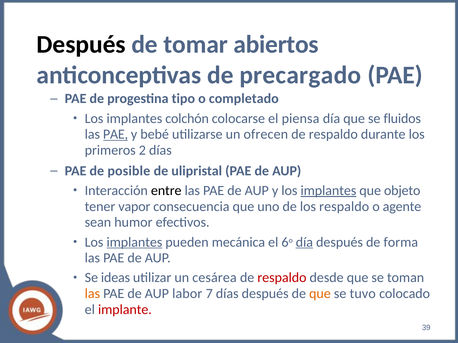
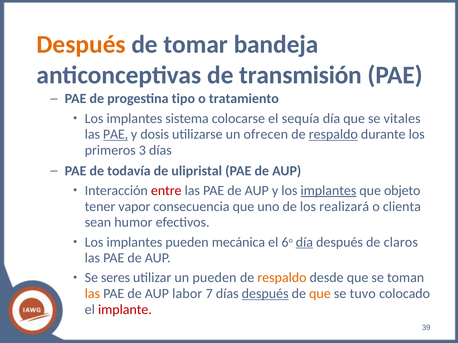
Después colour: black -> orange (81, 45)
abiertos: abiertos -> bandeja (276, 45)
precargado: precargado -> transmisión (301, 75)
completado: completado -> tratamiento (244, 99)
colchón: colchón -> sistema (187, 119)
piensa: piensa -> sequía (301, 119)
fluidos: fluidos -> vitales (402, 119)
bebé: bebé -> dosis (155, 135)
respaldo underline: none -> present (333, 135)
2: 2 -> 3 (142, 150)
posible: posible -> todavía (129, 171)
entre colour: black -> red (166, 191)
los respaldo: respaldo -> realizará (344, 207)
agente: agente -> clienta (402, 207)
implantes underline: present -> none (134, 242)
forma: forma -> claros (401, 242)
ideas: ideas -> seres (116, 278)
un cesárea: cesárea -> pueden (214, 278)
respaldo colour: red -> orange (282, 278)
después underline: none -> present (265, 294)
